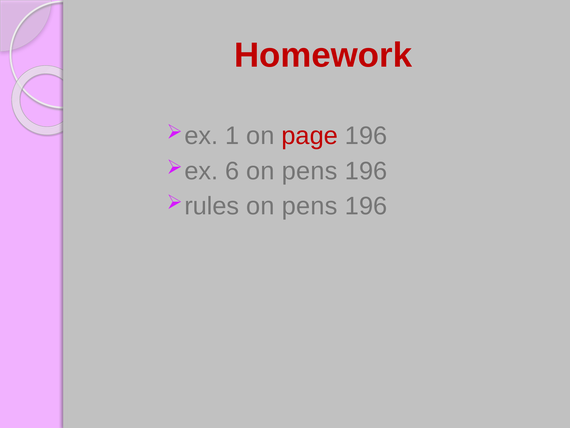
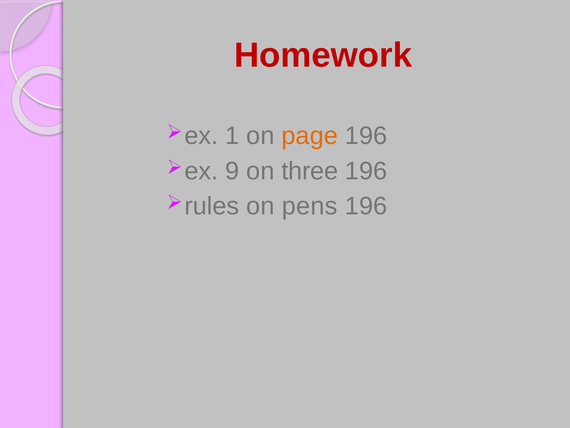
page colour: red -> orange (310, 136)
6: 6 -> 9 (232, 171)
pens: pens -> three (310, 171)
